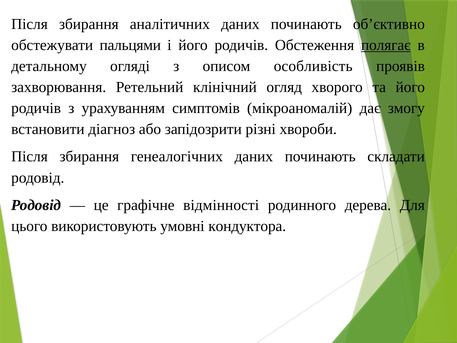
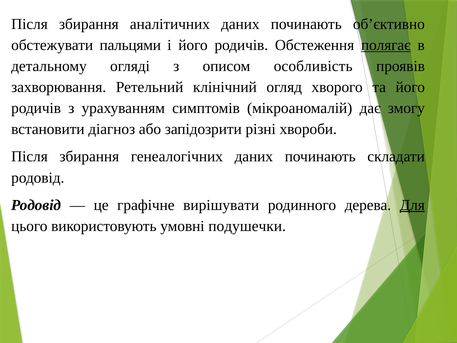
відмінності: відмінності -> вирішувати (221, 205)
Для underline: none -> present (412, 205)
кондуктора: кондуктора -> подушечки (247, 226)
